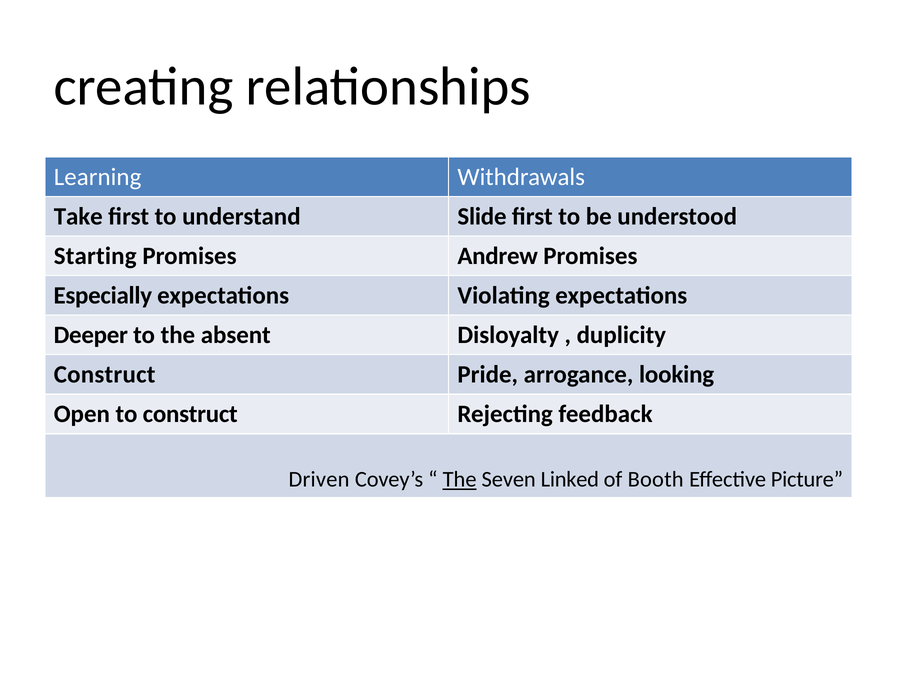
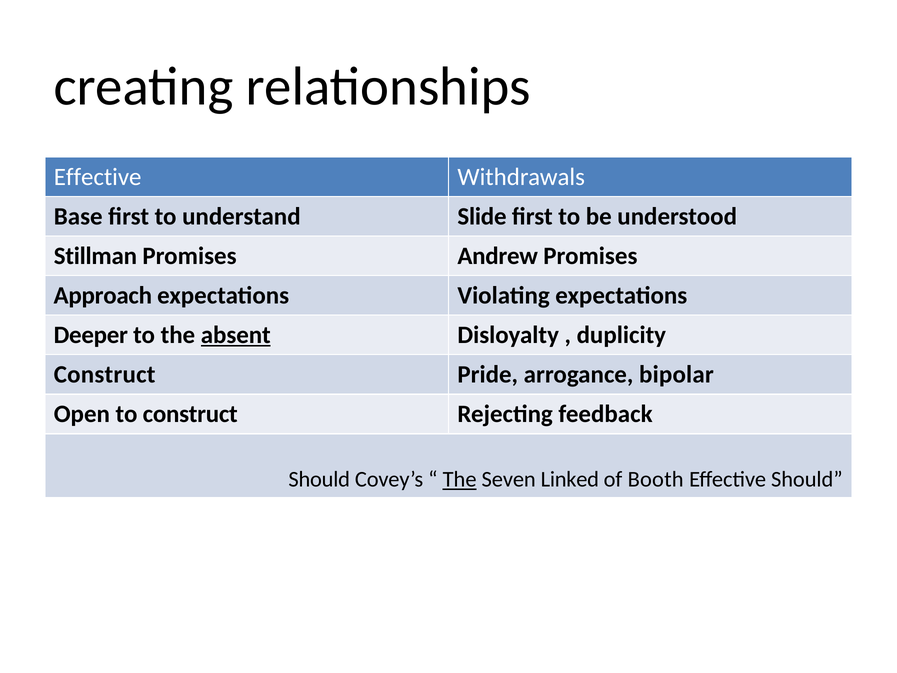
Learning: Learning -> Effective (98, 177)
Take: Take -> Base (78, 217)
Starting: Starting -> Stillman (95, 256)
Especially: Especially -> Approach (103, 296)
absent underline: none -> present (236, 335)
looking: looking -> bipolar (676, 375)
Driven: Driven -> Should (319, 479)
Effective Picture: Picture -> Should (807, 479)
